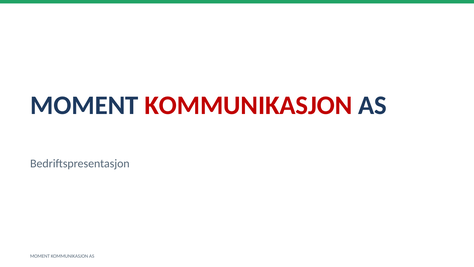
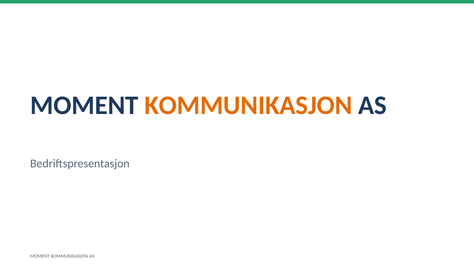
KOMMUNIKASJON colour: red -> orange (248, 105)
